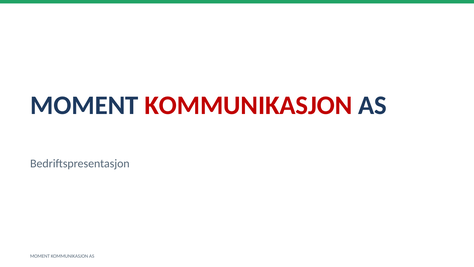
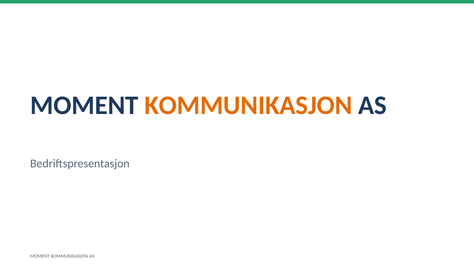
KOMMUNIKASJON colour: red -> orange (248, 105)
